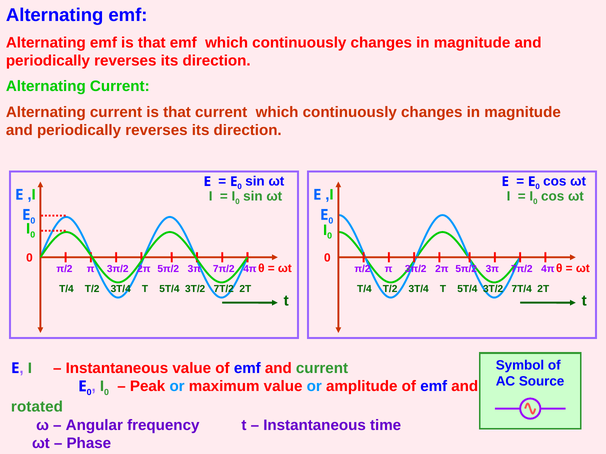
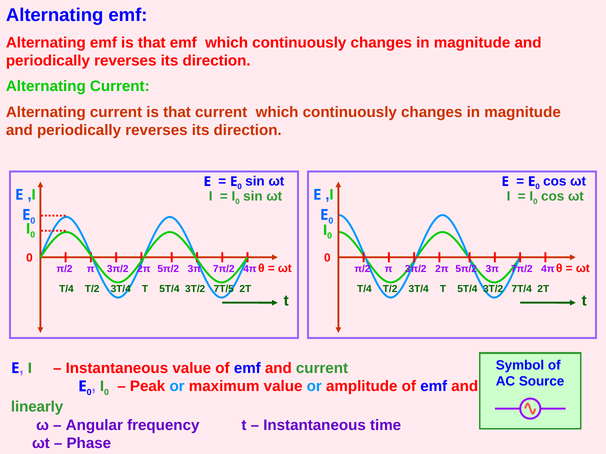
7T/2: 7T/2 -> 7T/5 (224, 289)
rotated: rotated -> linearly (37, 407)
